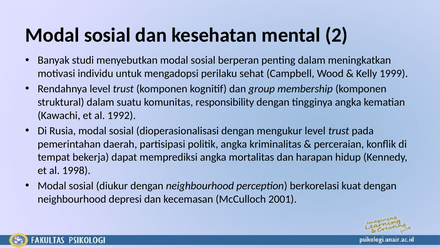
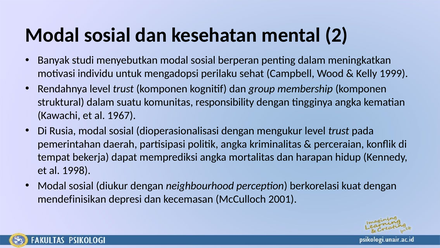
1992: 1992 -> 1967 (122, 115)
neighbourhood: neighbourhood -> mendefinisikan (72, 199)
